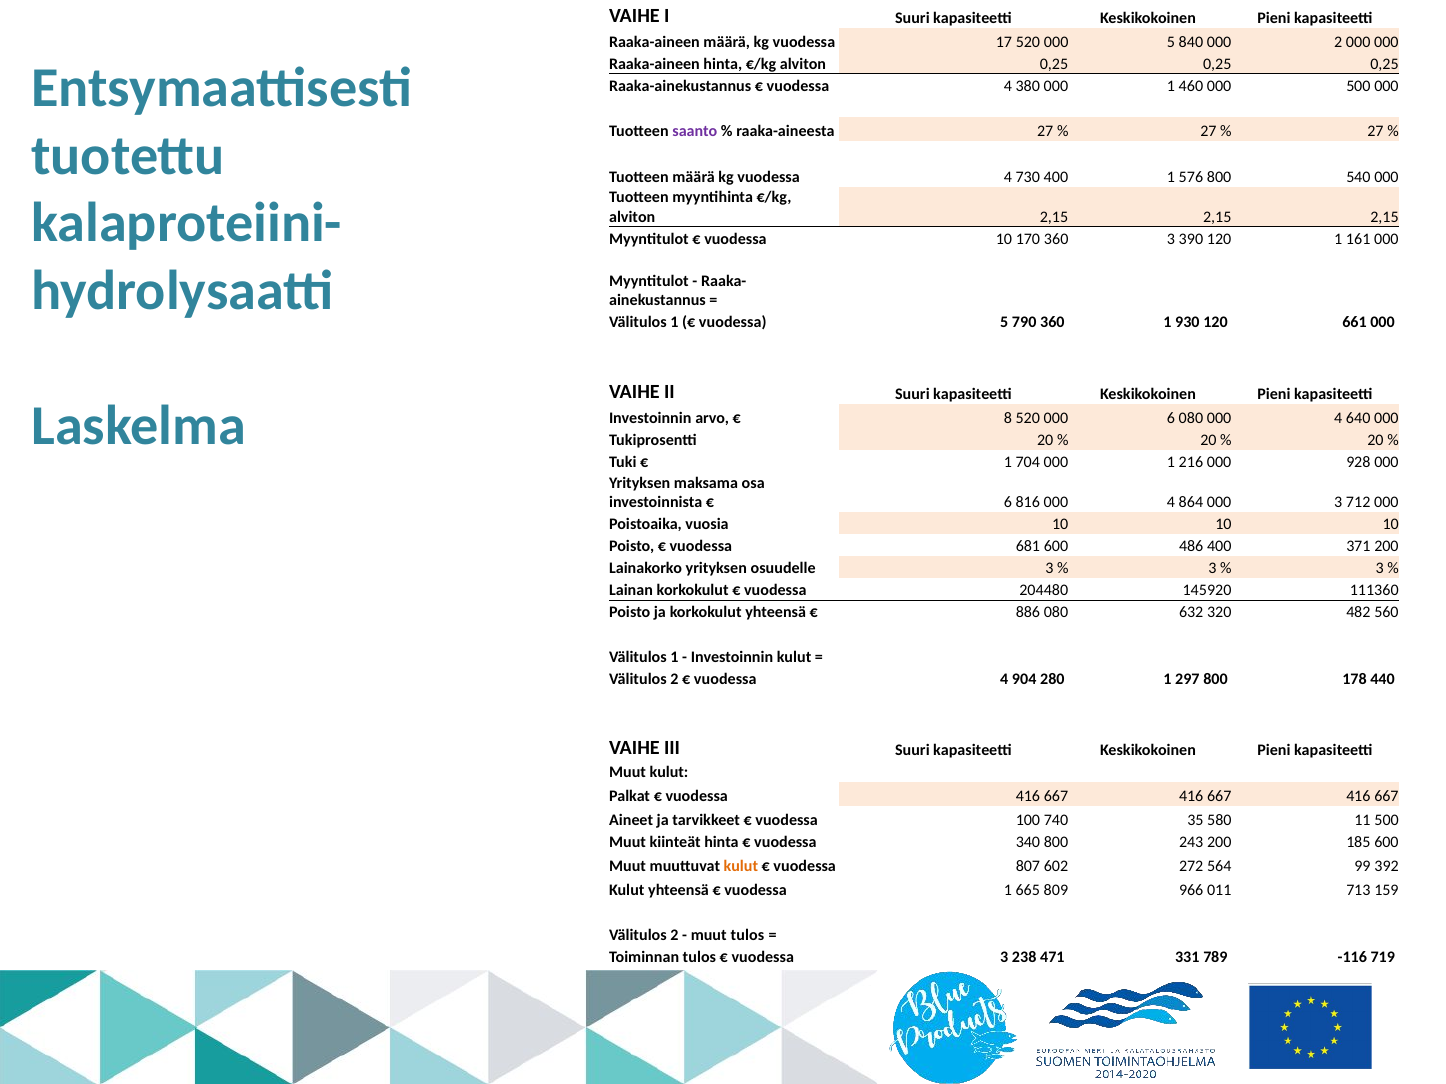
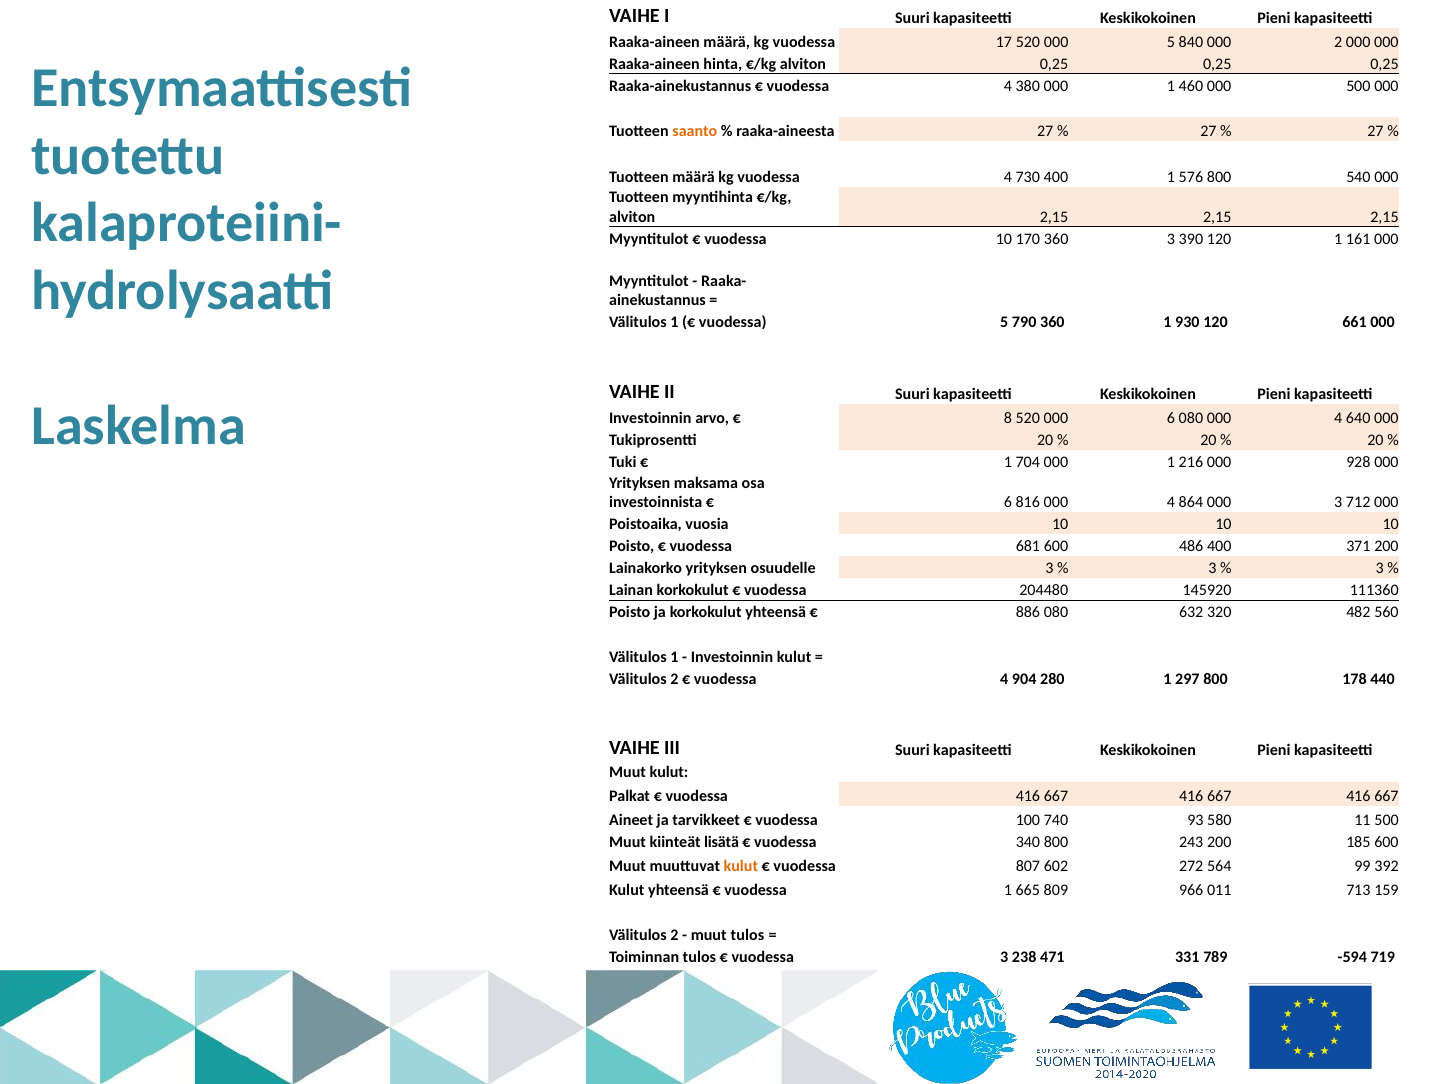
saanto colour: purple -> orange (695, 132)
35: 35 -> 93 (1195, 820)
kiinteät hinta: hinta -> lisätä (722, 842)
-116: -116 -> -594 (1352, 958)
